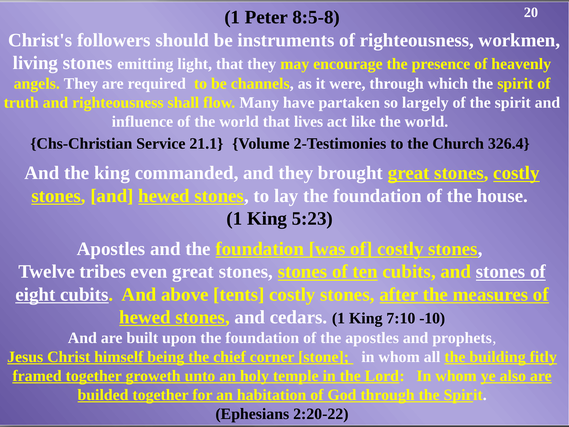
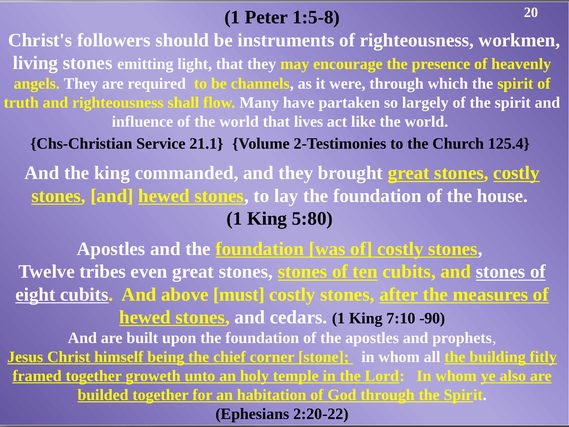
8:5-8: 8:5-8 -> 1:5-8 (316, 17)
326.4: 326.4 -> 125.4 (509, 144)
5:23: 5:23 -> 5:80 (312, 218)
tents: tents -> must (239, 294)
-10: -10 -> -90 (432, 318)
